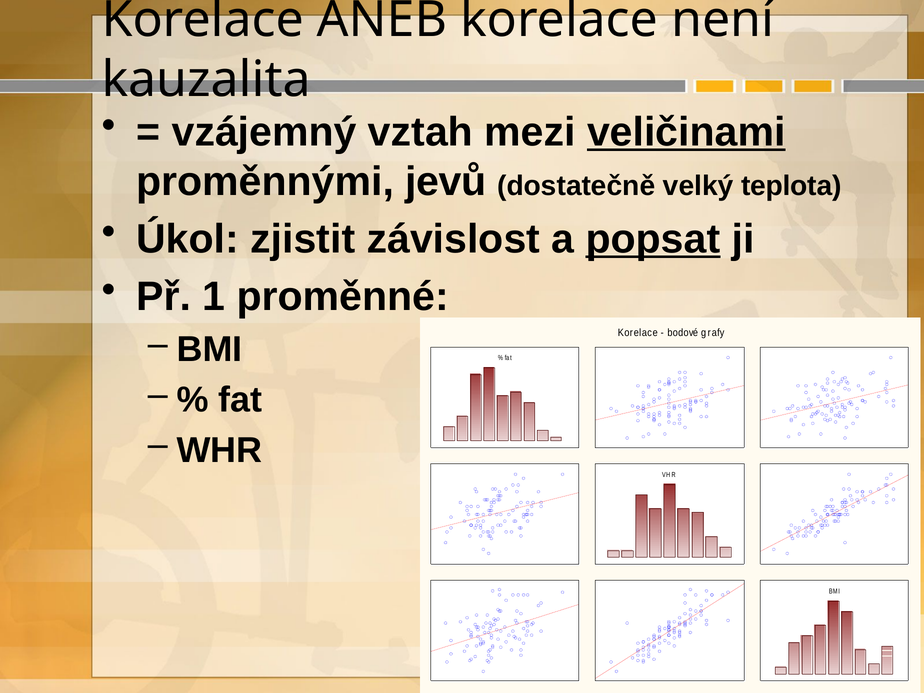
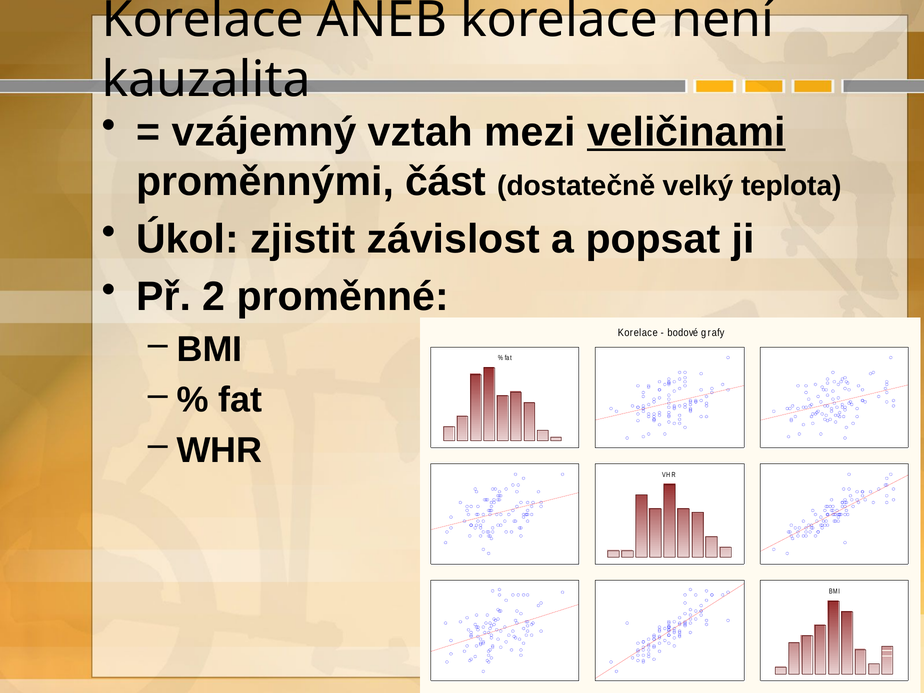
jevů: jevů -> část (446, 182)
popsat underline: present -> none (653, 239)
1: 1 -> 2 (214, 297)
